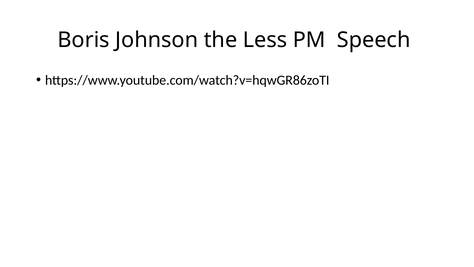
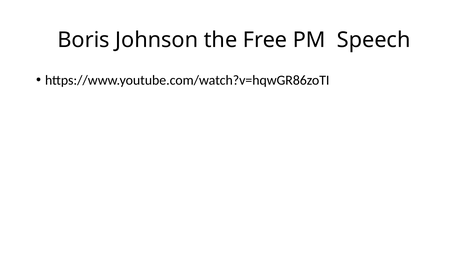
Less: Less -> Free (265, 40)
